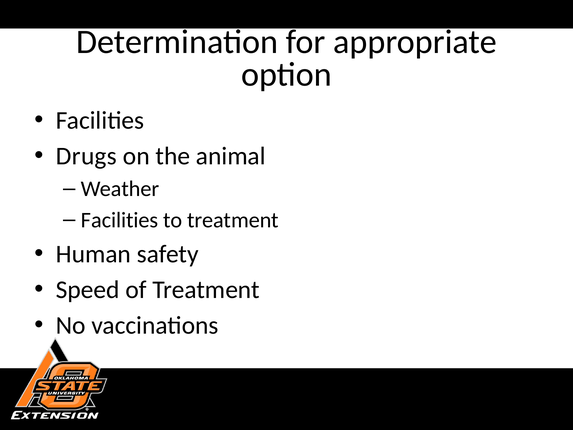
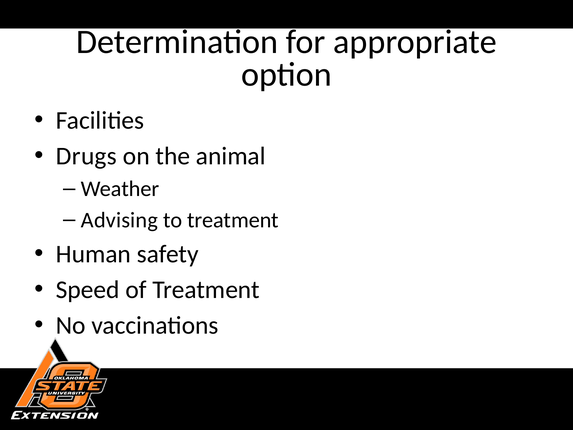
Facilities: Facilities -> Advising (119, 220)
